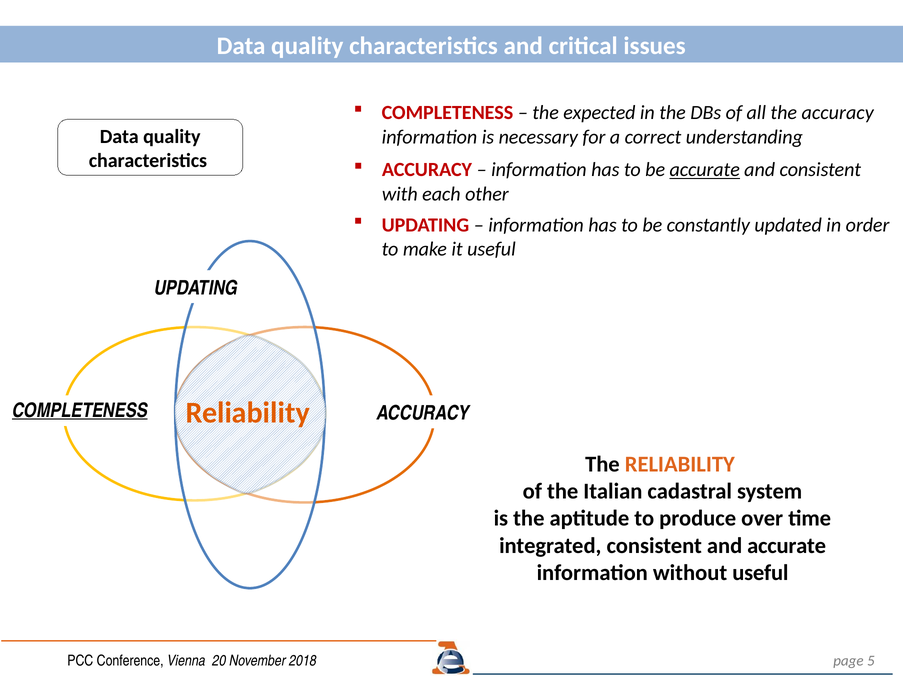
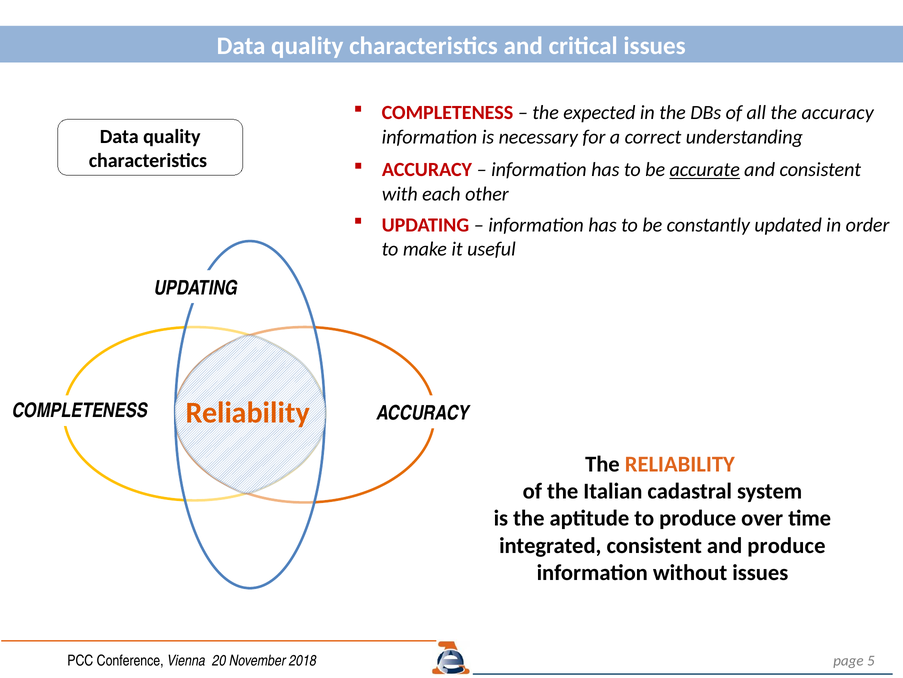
COMPLETENESS underline: present -> none (80, 410)
and accurate: accurate -> produce (786, 545)
without useful: useful -> issues (760, 572)
